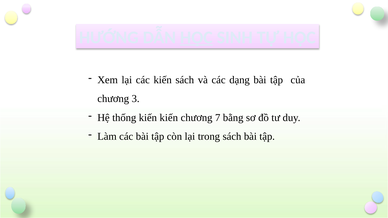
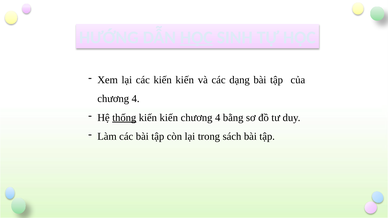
các kiến sách: sách -> kiến (185, 80)
3: 3 -> 4 (136, 99)
thống underline: none -> present (124, 118)
7: 7 -> 4 (218, 118)
